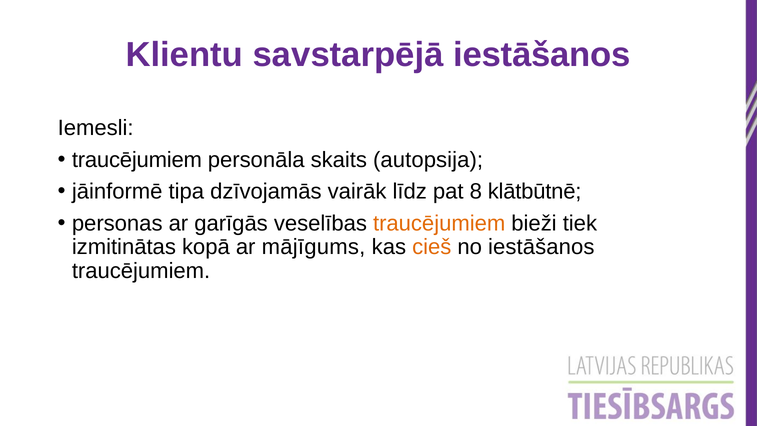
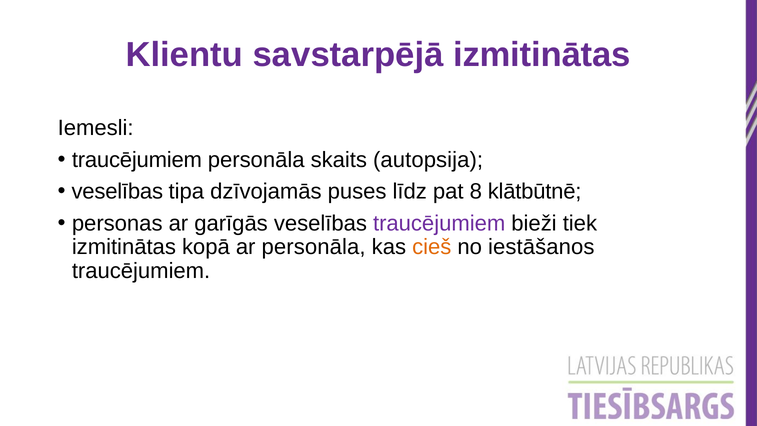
savstarpējā iestāšanos: iestāšanos -> izmitinātas (542, 55)
jāinformē: jāinformē -> veselības (117, 191)
vairāk: vairāk -> puses (357, 191)
traucējumiem colour: orange -> purple (439, 223)
ar mājīgums: mājīgums -> personāla (314, 247)
